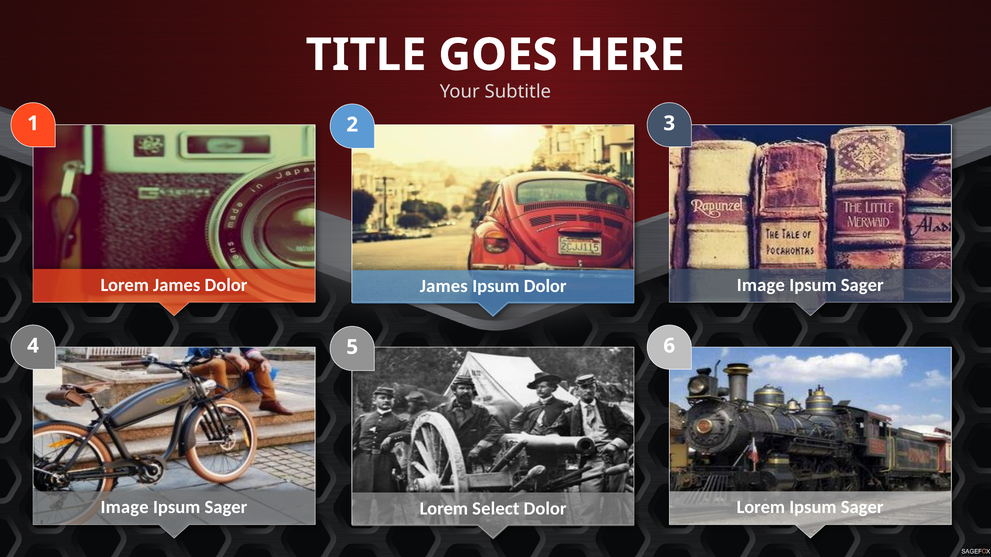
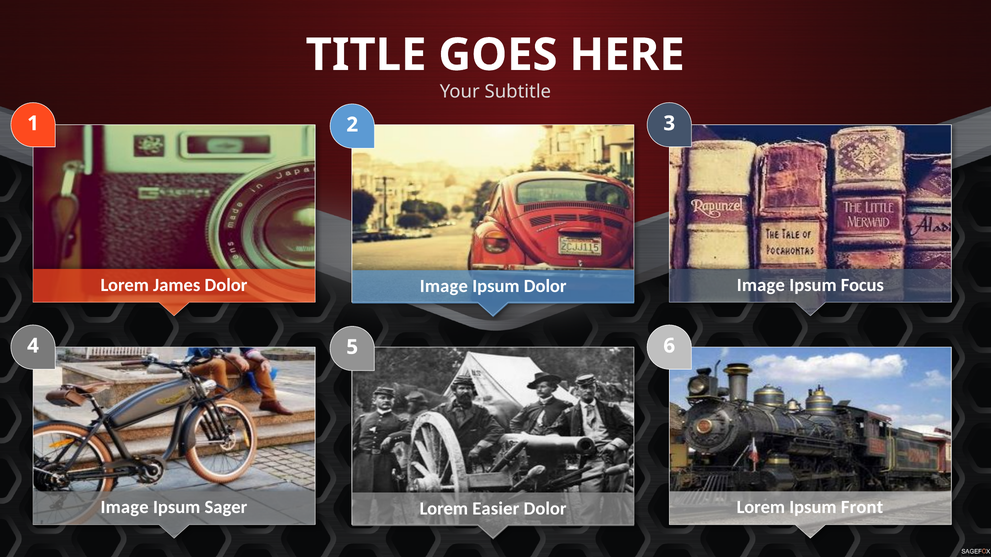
Sager: Sager -> Focus (862, 285)
James: James -> Image (444, 286)
Lorem Ipsum Sager: Sager -> Front (862, 508)
Select: Select -> Easier (496, 509)
